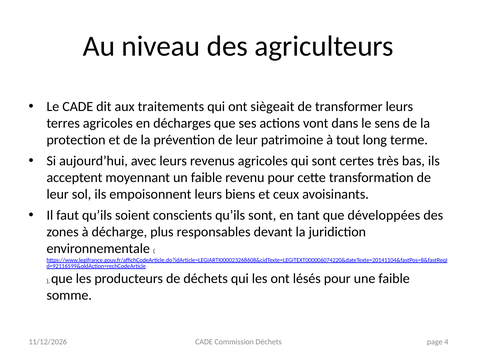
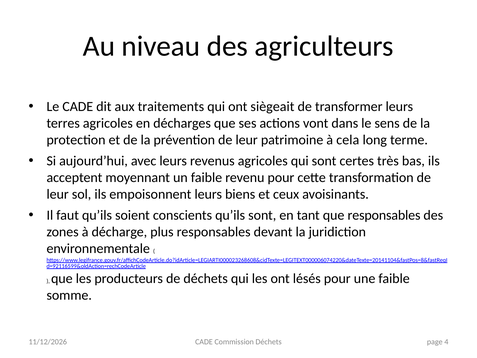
tout: tout -> cela (348, 140)
que développées: développées -> responsables (384, 215)
